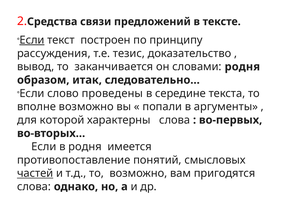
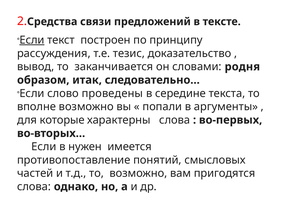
которой: которой -> которые (62, 120)
в родня: родня -> нужен (85, 146)
частей underline: present -> none (35, 173)
